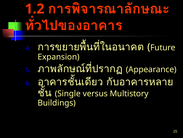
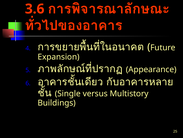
1.2: 1.2 -> 3.6 (35, 9)
